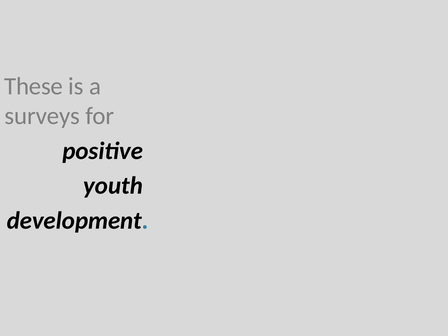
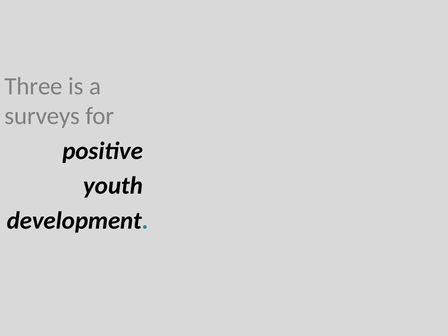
These: These -> Three (34, 86)
